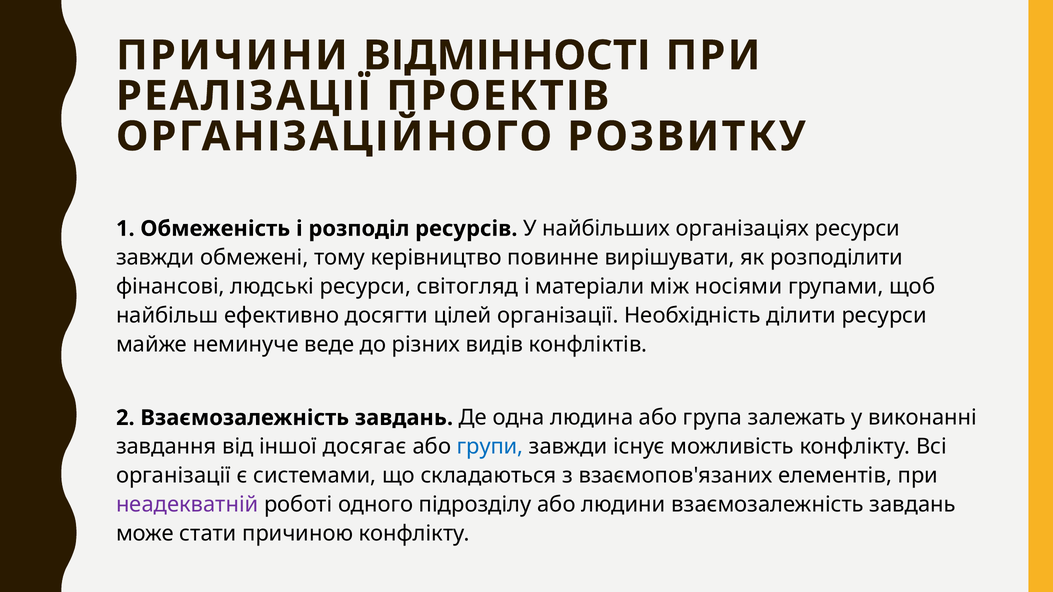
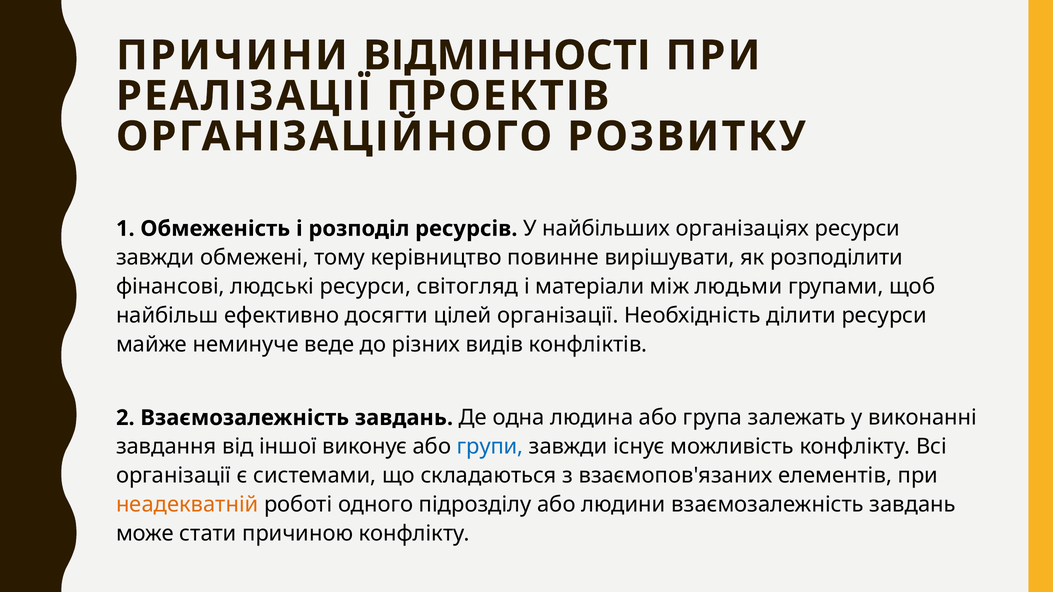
носіями: носіями -> людьми (739, 287)
досягає: досягає -> виконує (365, 447)
неадекватній colour: purple -> orange (187, 505)
